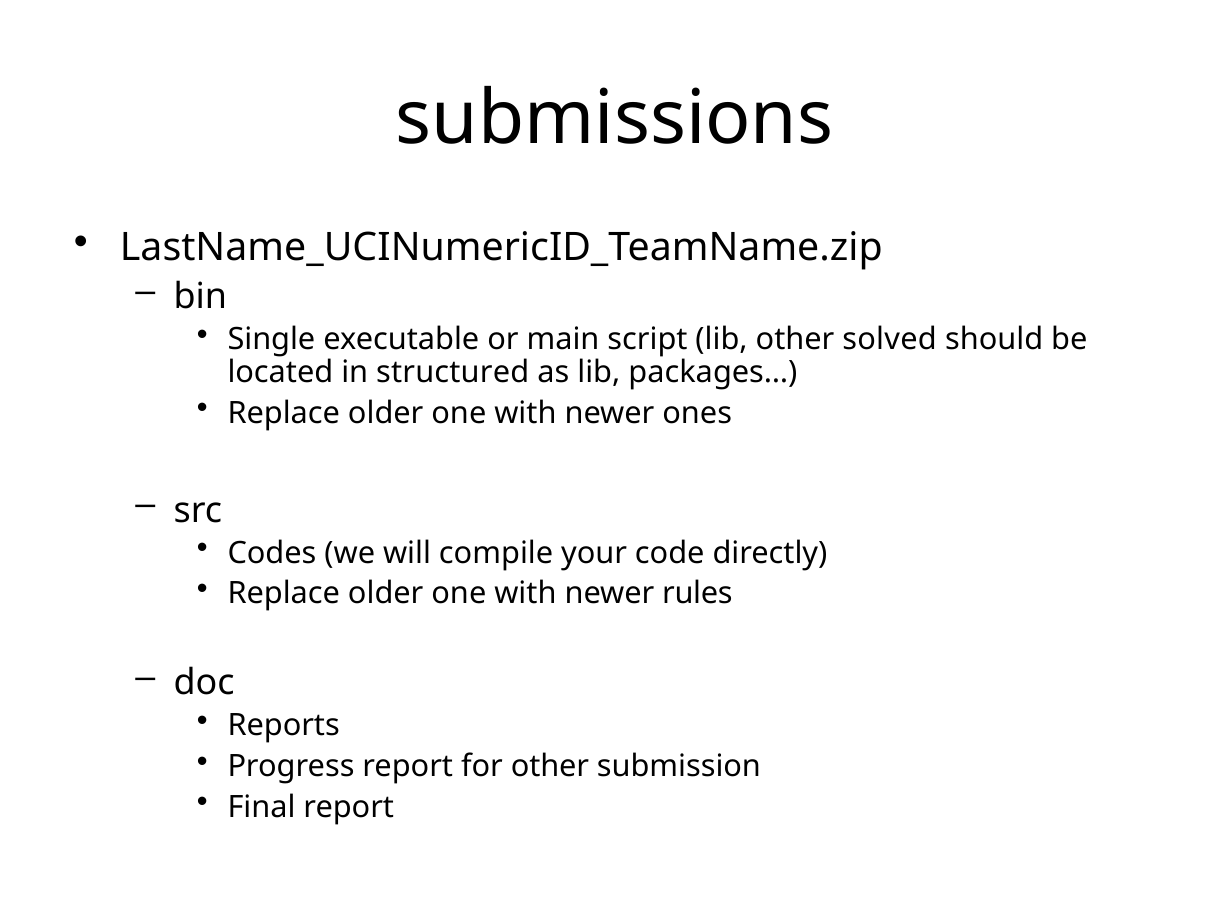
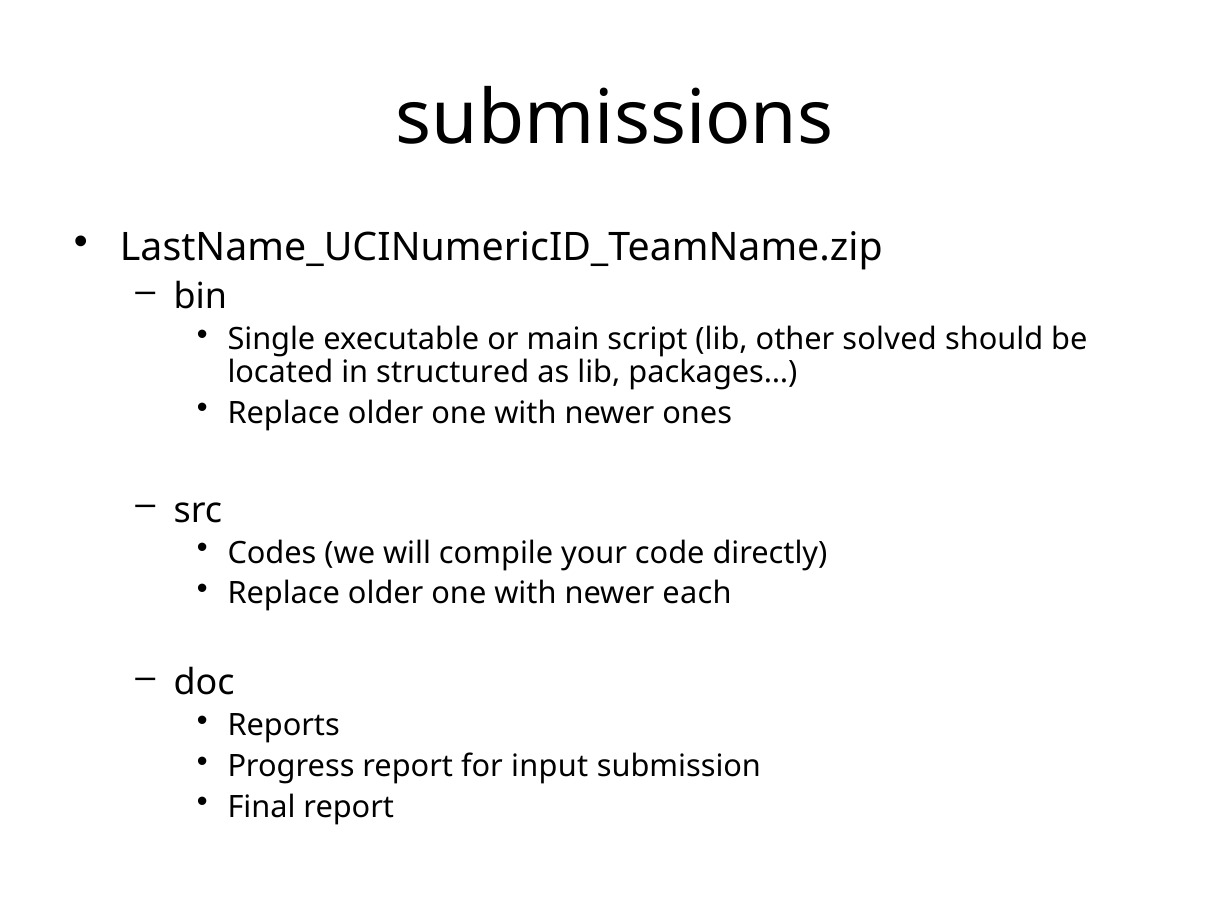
rules: rules -> each (697, 593)
for other: other -> input (550, 766)
